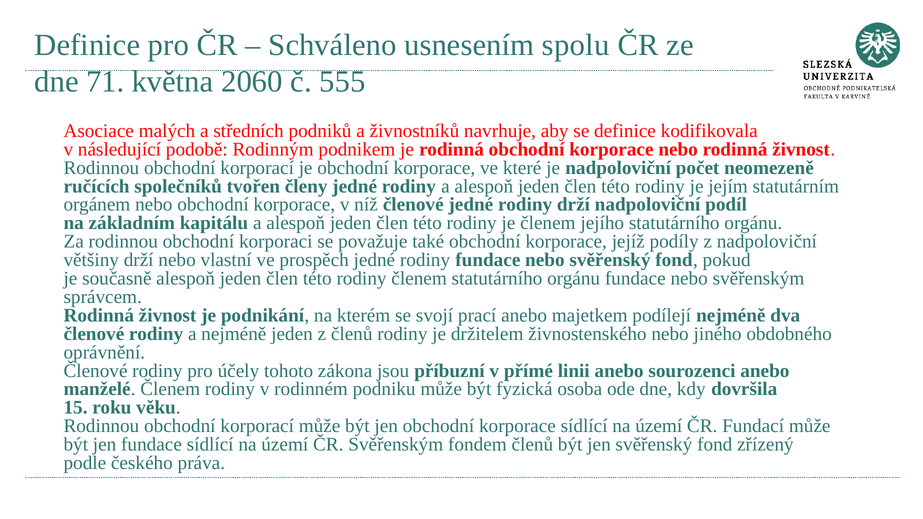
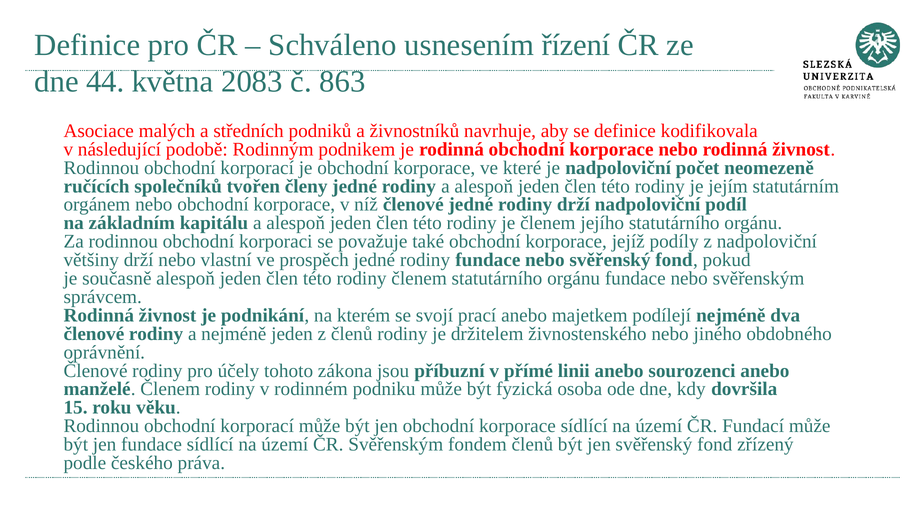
spolu: spolu -> řízení (576, 45)
71: 71 -> 44 (105, 82)
2060: 2060 -> 2083 (252, 82)
555: 555 -> 863 (342, 82)
